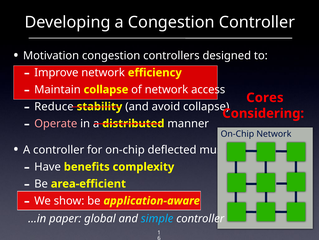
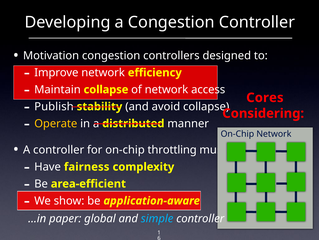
Reduce: Reduce -> Publish (54, 106)
Operate colour: pink -> yellow (56, 123)
deflected: deflected -> throttling (172, 149)
benefits: benefits -> fairness (87, 166)
